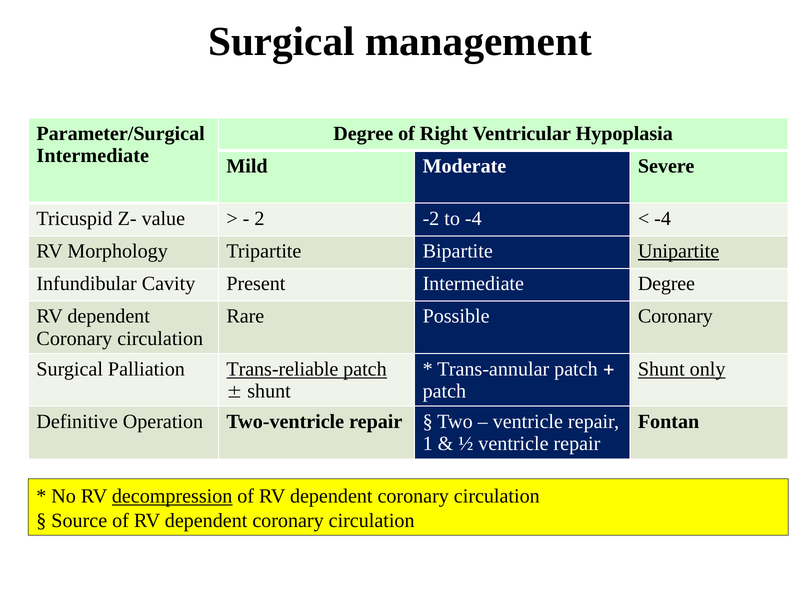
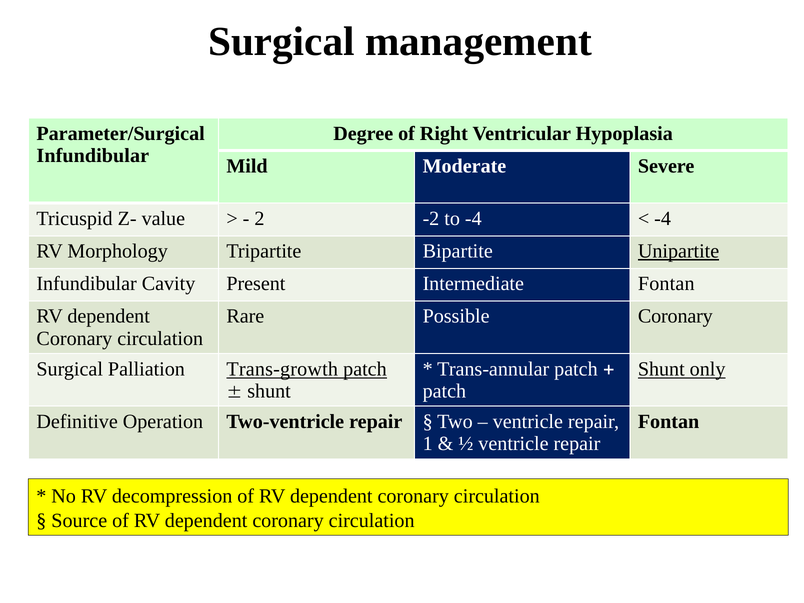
Intermediate: Intermediate -> Infundibular (93, 156)
Present Intermediate Degree: Degree -> Fontan (666, 284)
Trans-reliable: Trans-reliable -> Trans-growth (282, 369)
decompression underline: present -> none (172, 496)
